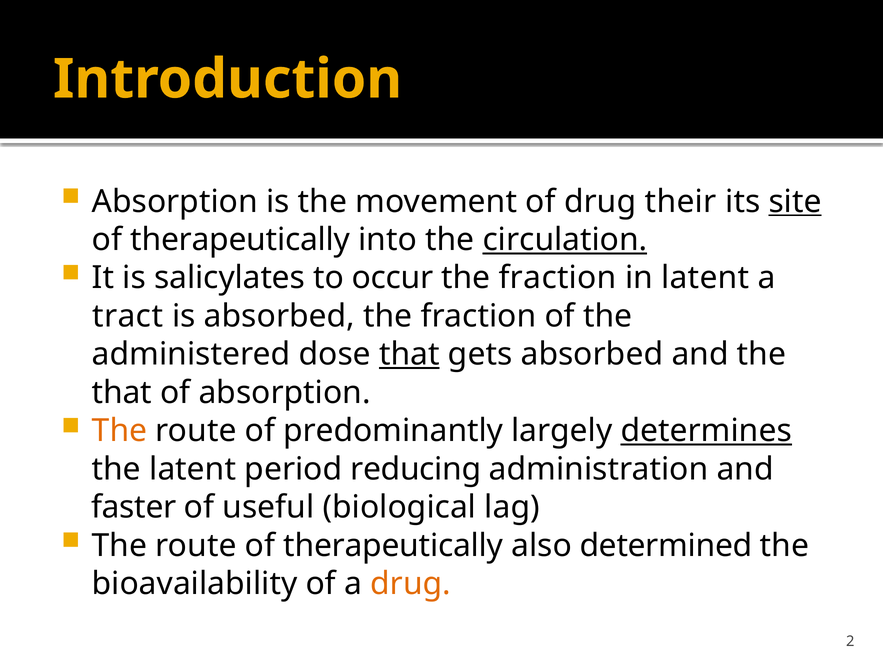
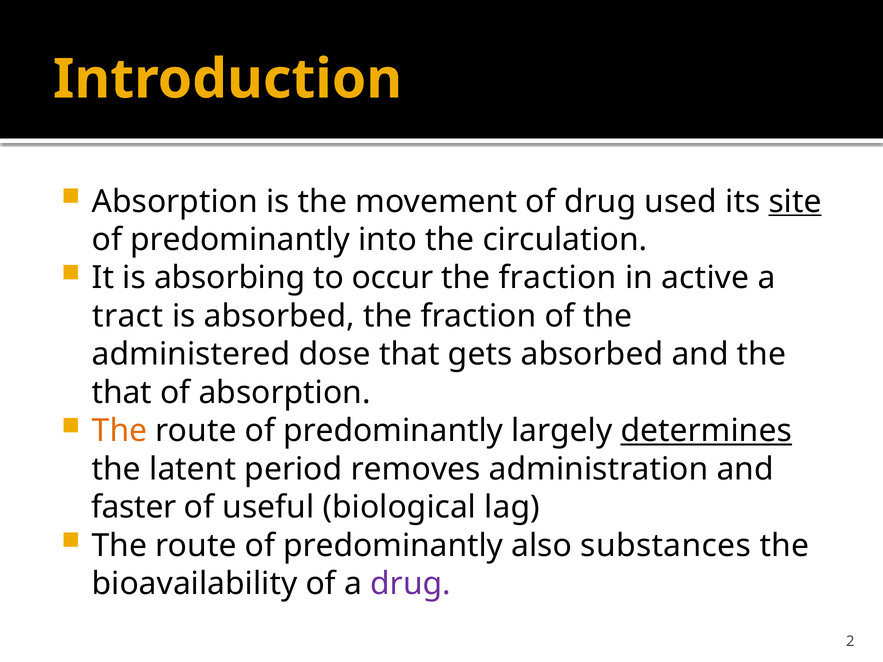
their: their -> used (681, 202)
therapeutically: therapeutically -> predominantly (240, 240)
circulation underline: present -> none (565, 240)
salicylates: salicylates -> absorbing (230, 278)
in latent: latent -> active (705, 278)
that underline: present -> none (409, 355)
reducing: reducing -> removes (416, 469)
therapeutically: therapeutically -> predominantly (393, 546)
determined: determined -> substances (666, 546)
drug colour: orange -> purple (411, 584)
